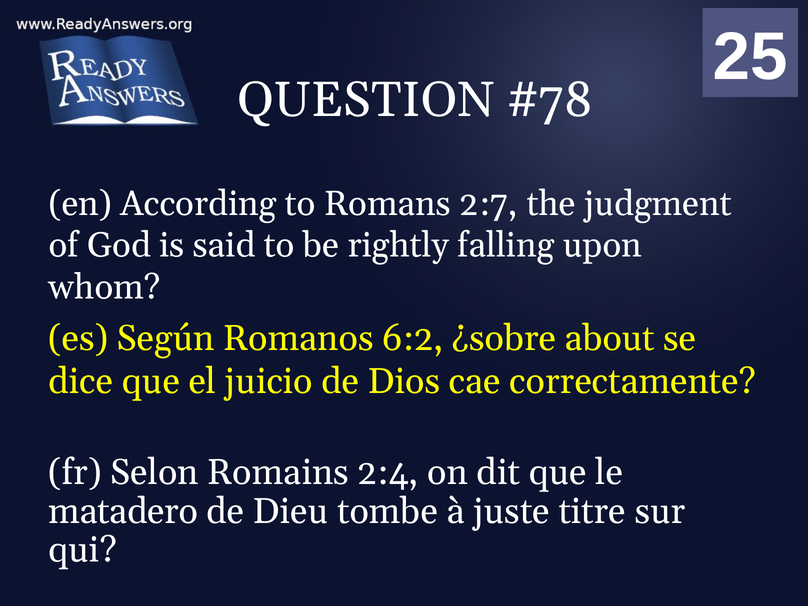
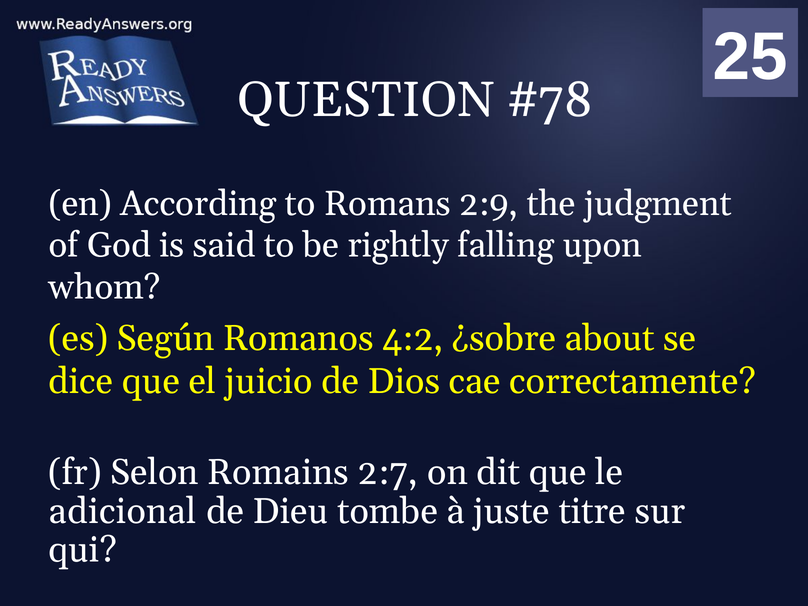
2:7: 2:7 -> 2:9 (489, 204)
6:2: 6:2 -> 4:2 (413, 338)
2:4: 2:4 -> 2:7 (388, 472)
matadero: matadero -> adicional (123, 511)
